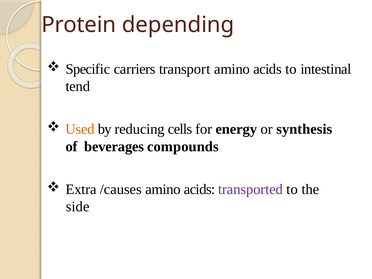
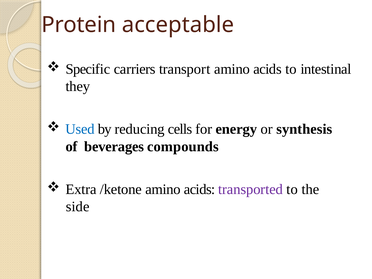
depending: depending -> acceptable (178, 25)
tend: tend -> they (78, 86)
Used colour: orange -> blue (80, 129)
/causes: /causes -> /ketone (121, 189)
